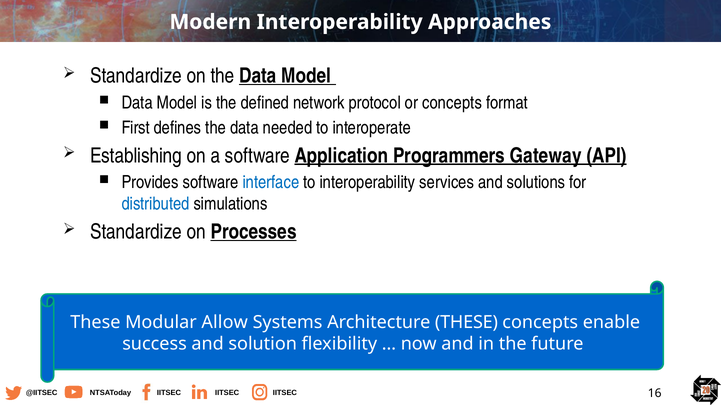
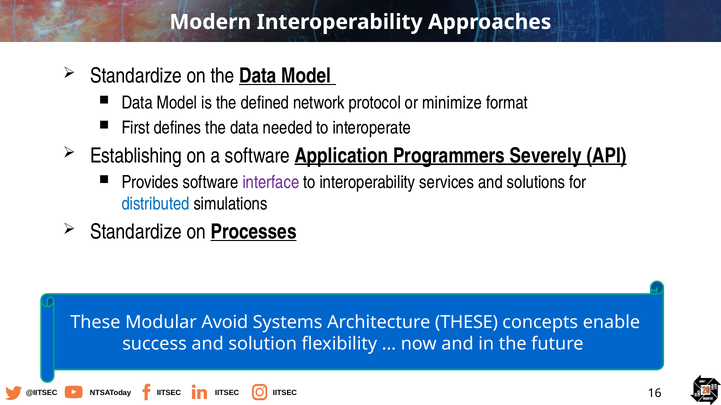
or concepts: concepts -> minimize (452, 103)
Gateway: Gateway -> Severely (546, 156)
interface colour: blue -> purple (271, 183)
Allow: Allow -> Avoid (225, 323)
